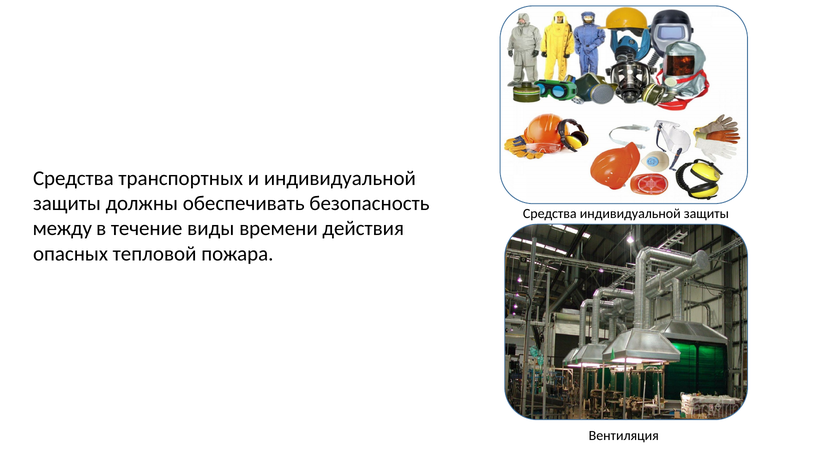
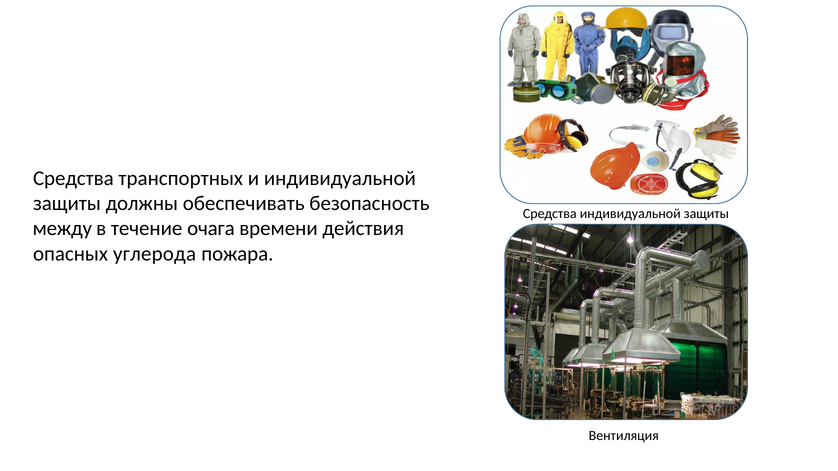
виды: виды -> очага (211, 229)
тепловой: тепловой -> углерода (155, 254)
